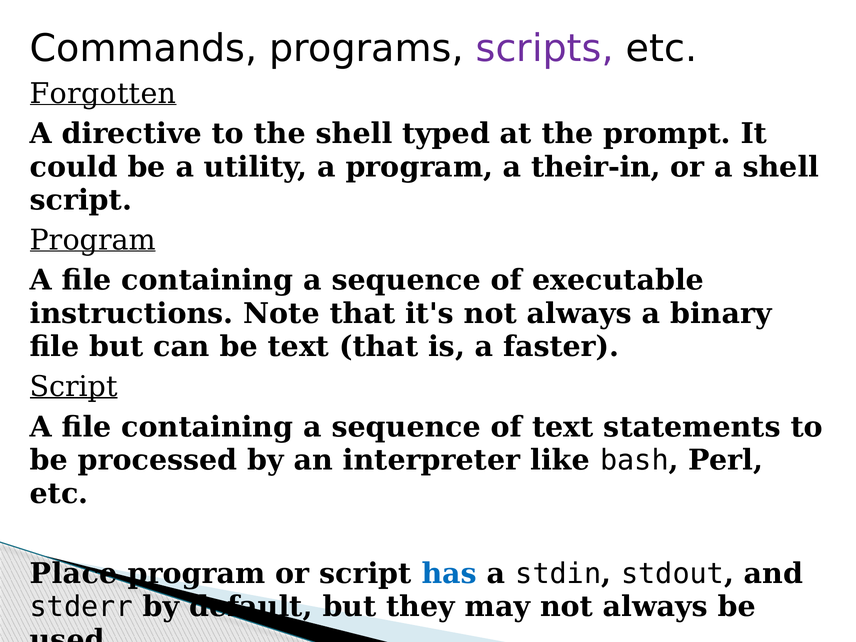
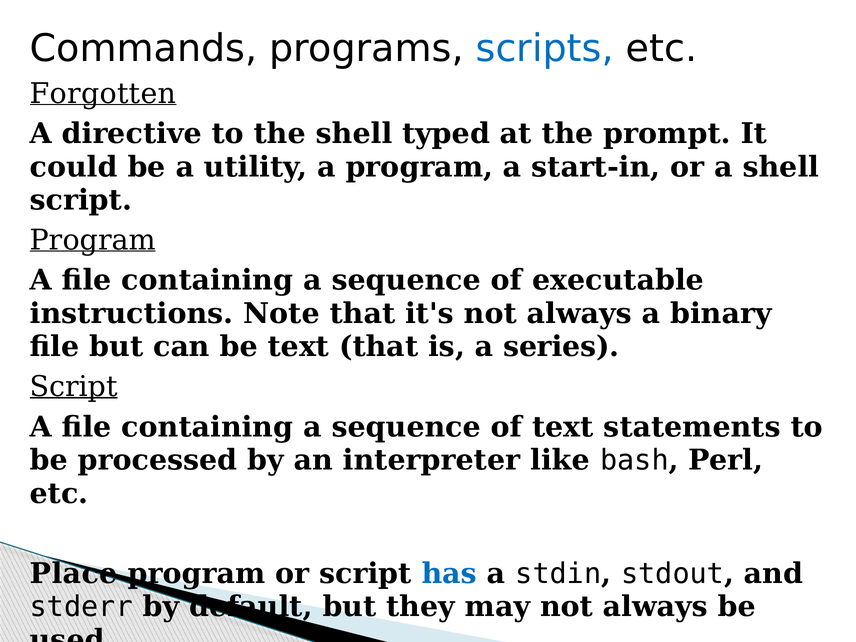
scripts colour: purple -> blue (545, 48)
their-in: their-in -> start-in (596, 167)
faster: faster -> series (561, 347)
